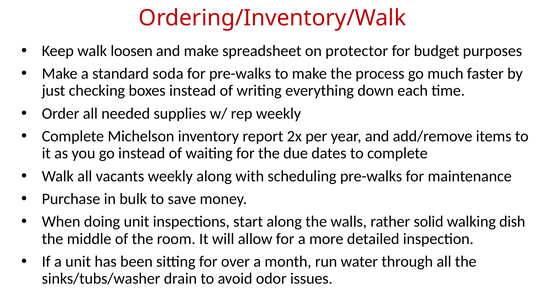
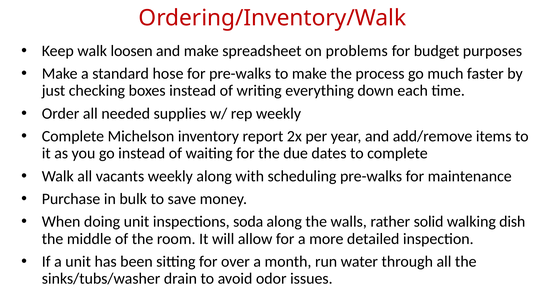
protector: protector -> problems (357, 51)
soda: soda -> hose (168, 74)
start: start -> soda (248, 222)
